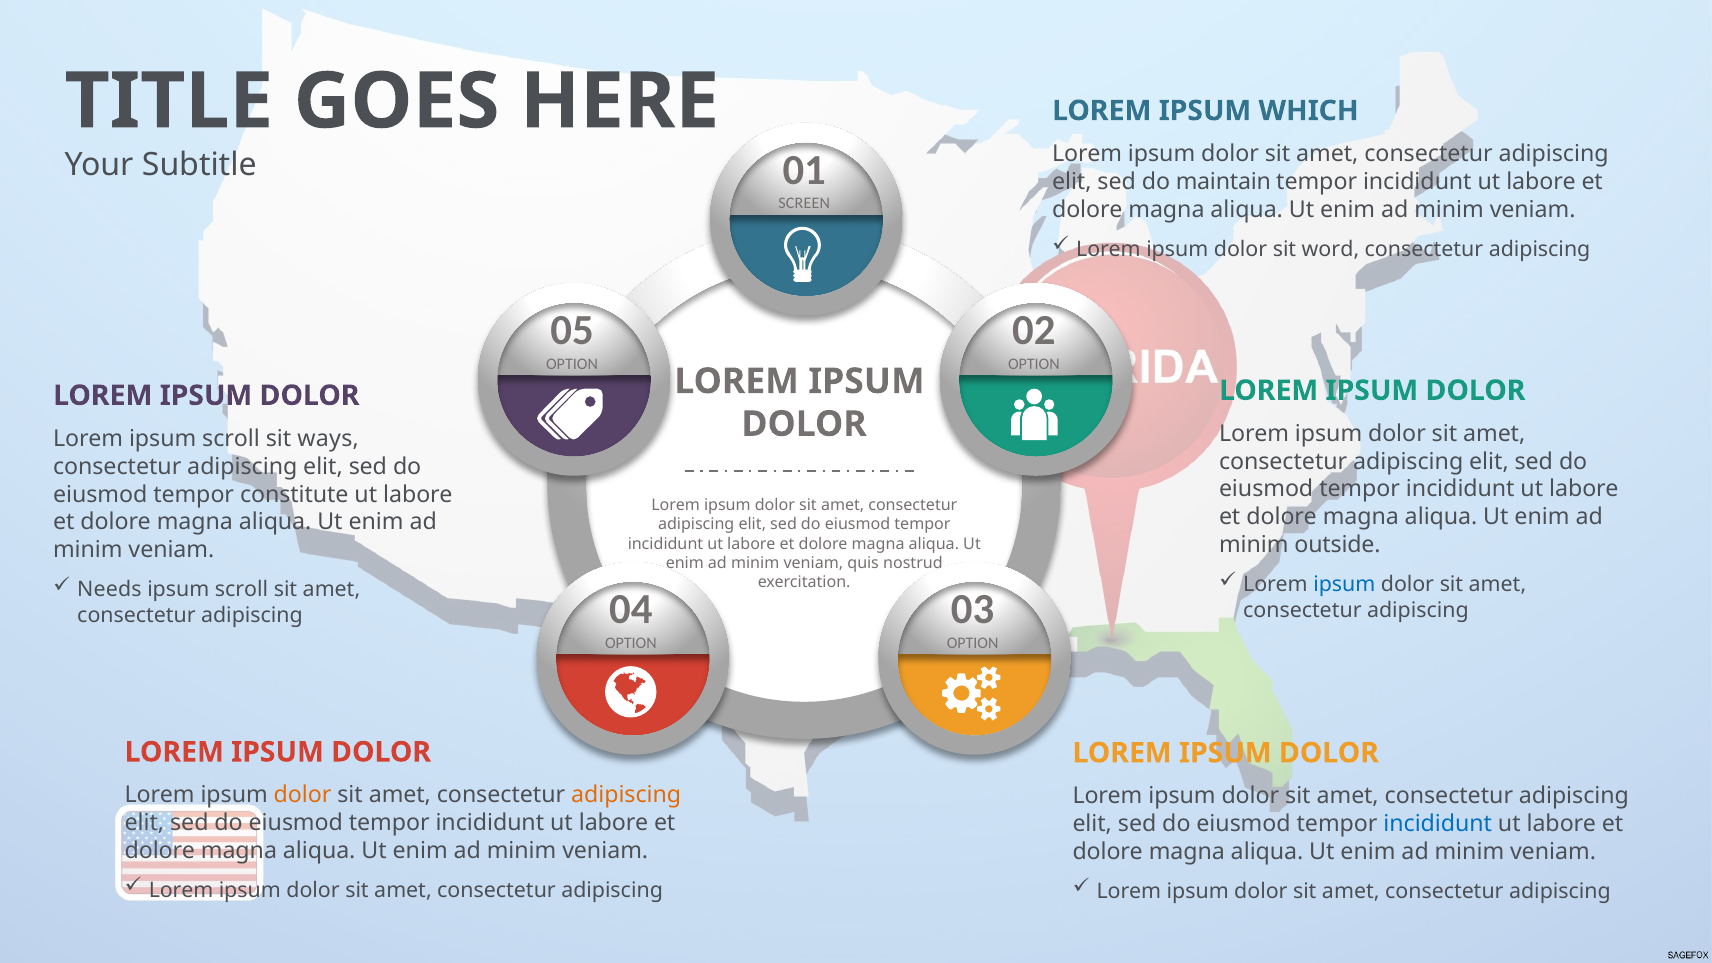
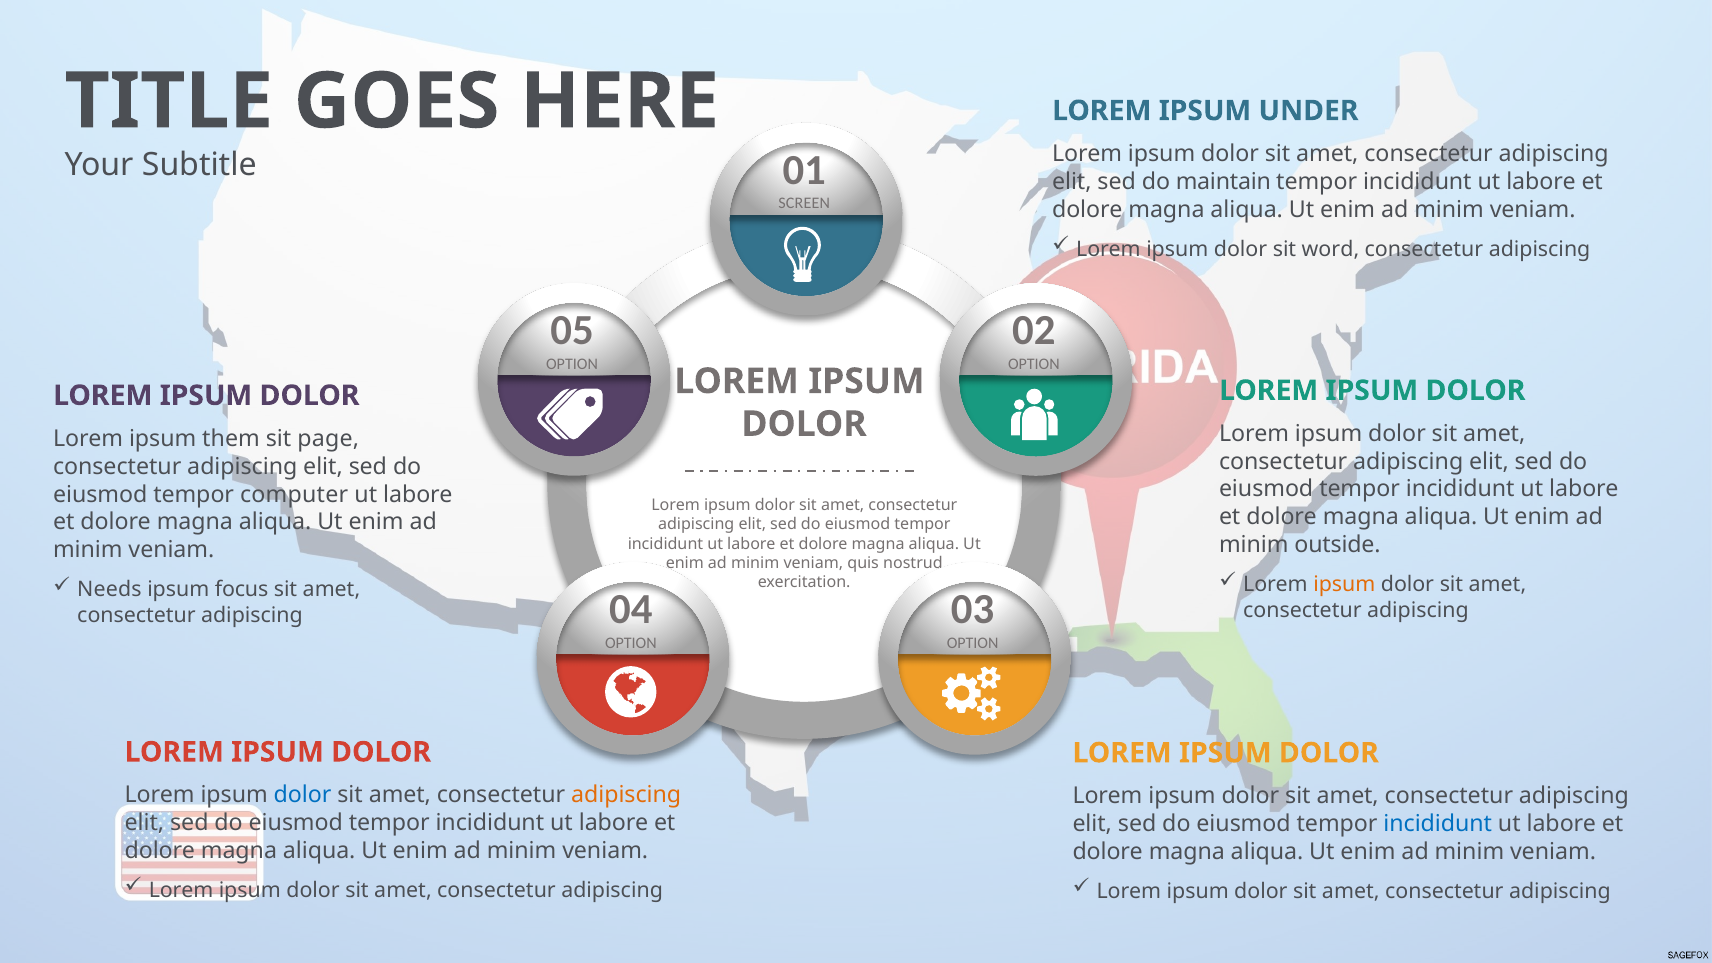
WHICH: WHICH -> UNDER (1309, 111)
Lorem ipsum scroll: scroll -> them (231, 439)
ways: ways -> page (328, 439)
constitute: constitute -> computer (294, 494)
ipsum colour: blue -> orange (1344, 584)
scroll: scroll -> focus (242, 590)
dolor colour: orange -> blue (303, 795)
